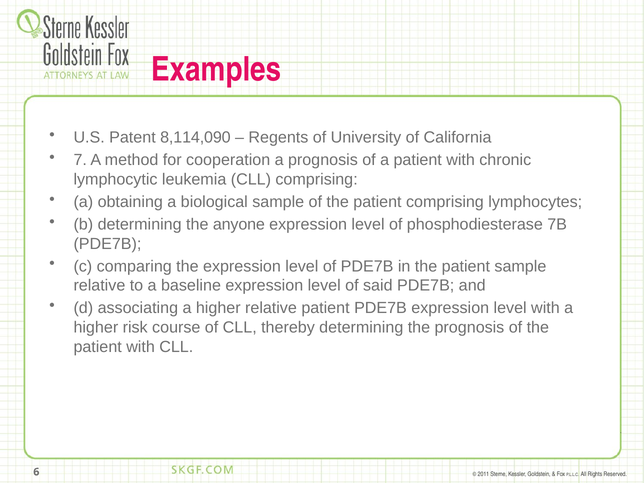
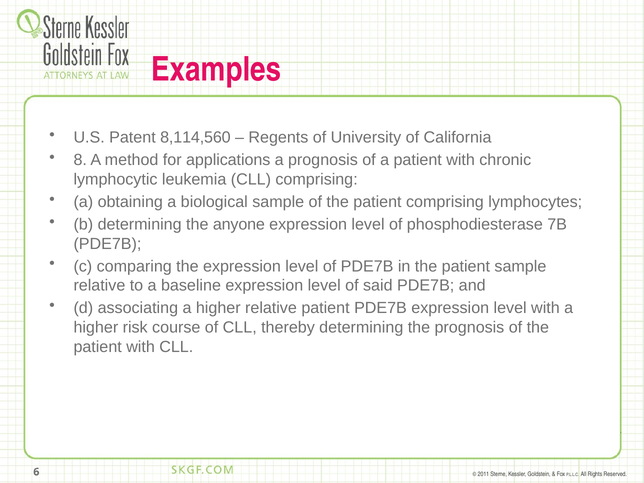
8,114,090: 8,114,090 -> 8,114,560 (195, 137)
7: 7 -> 8 (80, 160)
cooperation: cooperation -> applications (228, 160)
